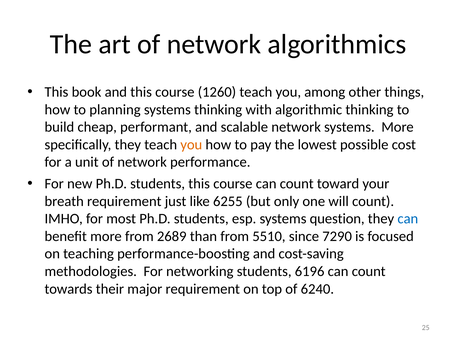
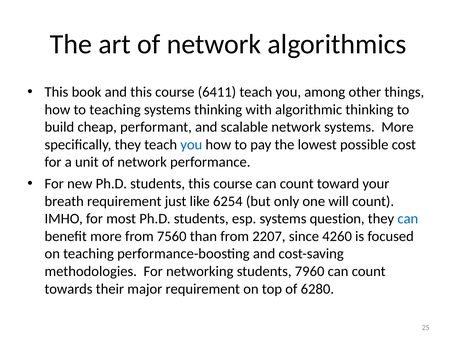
1260: 1260 -> 6411 (217, 92)
to planning: planning -> teaching (115, 110)
you colour: orange -> blue (191, 145)
6255: 6255 -> 6254 (228, 201)
2689: 2689 -> 7560 (172, 236)
5510: 5510 -> 2207 (269, 236)
7290: 7290 -> 4260 (337, 236)
6196: 6196 -> 7960 (310, 271)
6240: 6240 -> 6280 (317, 289)
